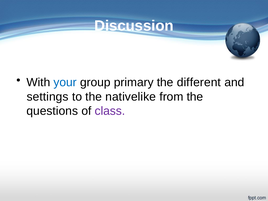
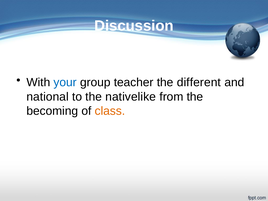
primary: primary -> teacher (134, 82)
settings: settings -> national (48, 97)
questions: questions -> becoming (52, 111)
class colour: purple -> orange (110, 111)
